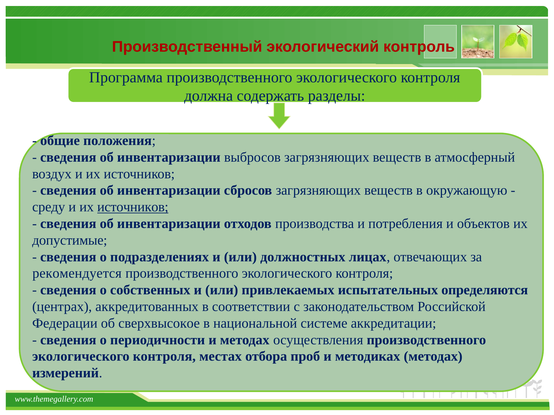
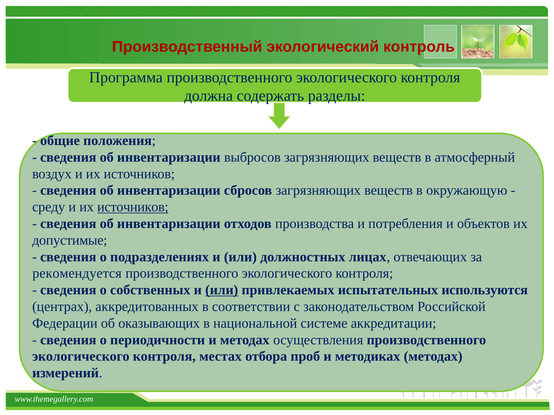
или underline: none -> present (222, 290)
определяются: определяются -> используются (485, 290)
сверхвысокое: сверхвысокое -> оказывающих (159, 324)
